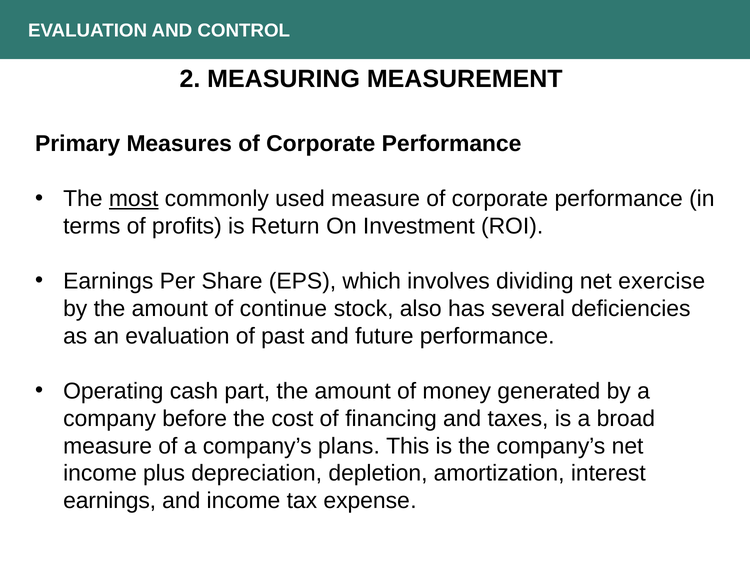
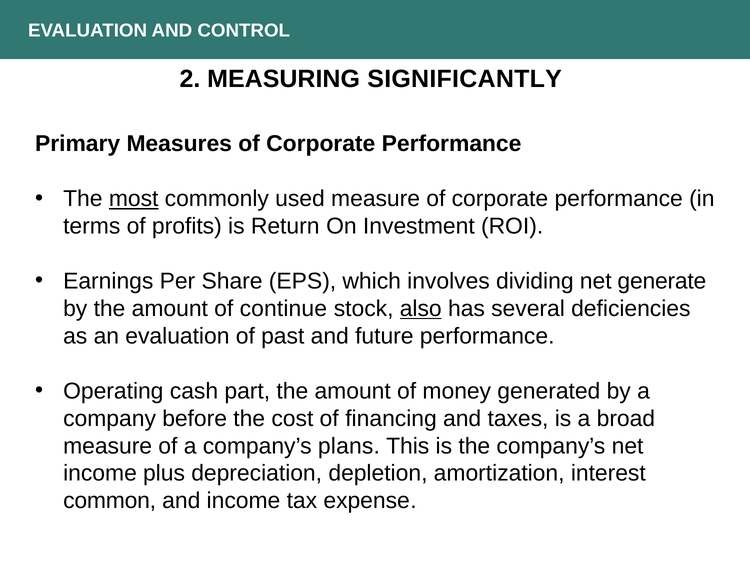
MEASUREMENT: MEASUREMENT -> SIGNIFICANTLY (465, 79)
exercise: exercise -> generate (662, 281)
also underline: none -> present (421, 309)
earnings: earnings -> common (110, 501)
